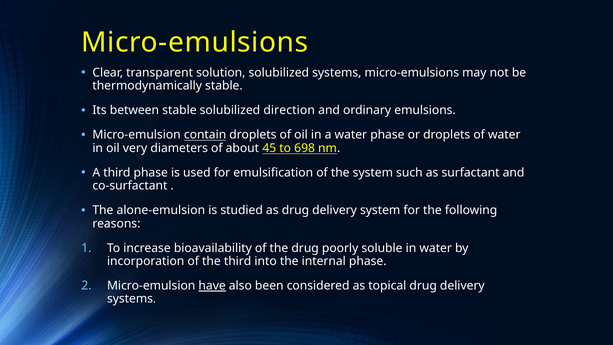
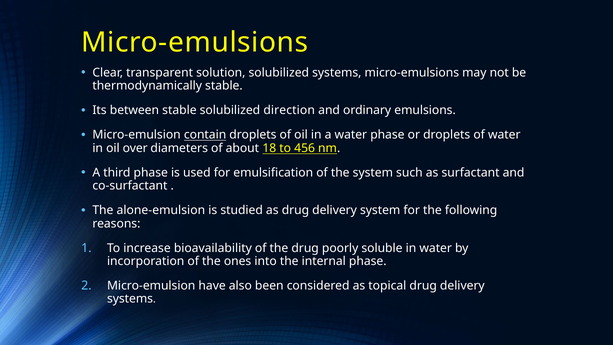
very: very -> over (135, 148)
45: 45 -> 18 (269, 148)
698: 698 -> 456 (305, 148)
the third: third -> ones (238, 261)
have underline: present -> none (212, 286)
